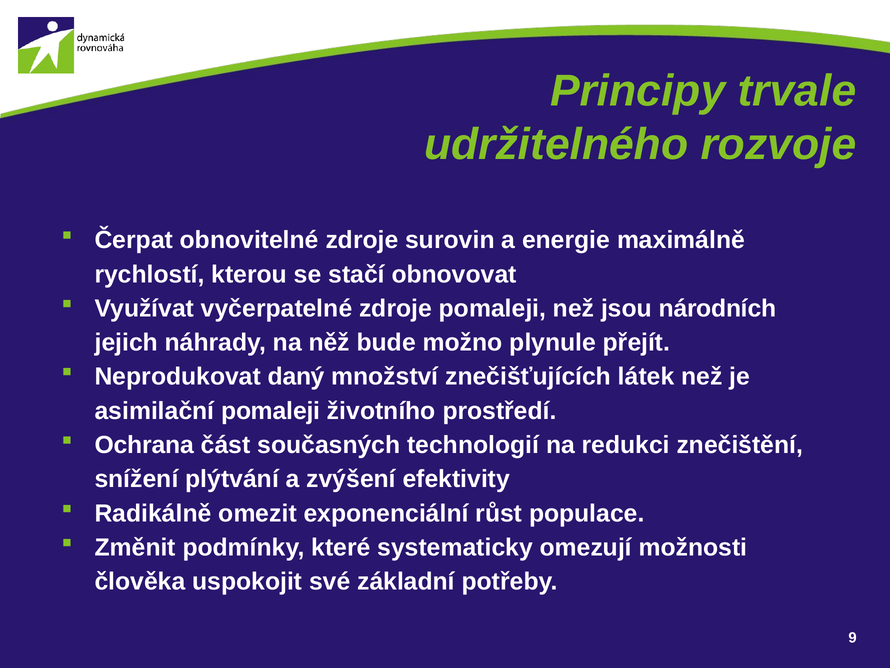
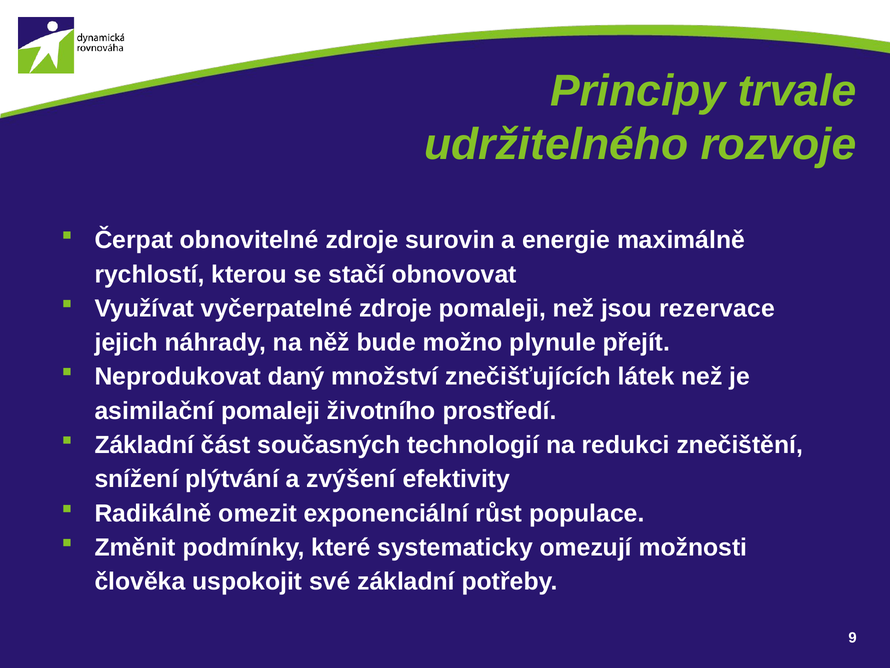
národních: národních -> rezervace (717, 308)
Ochrana: Ochrana -> Základní (144, 445)
